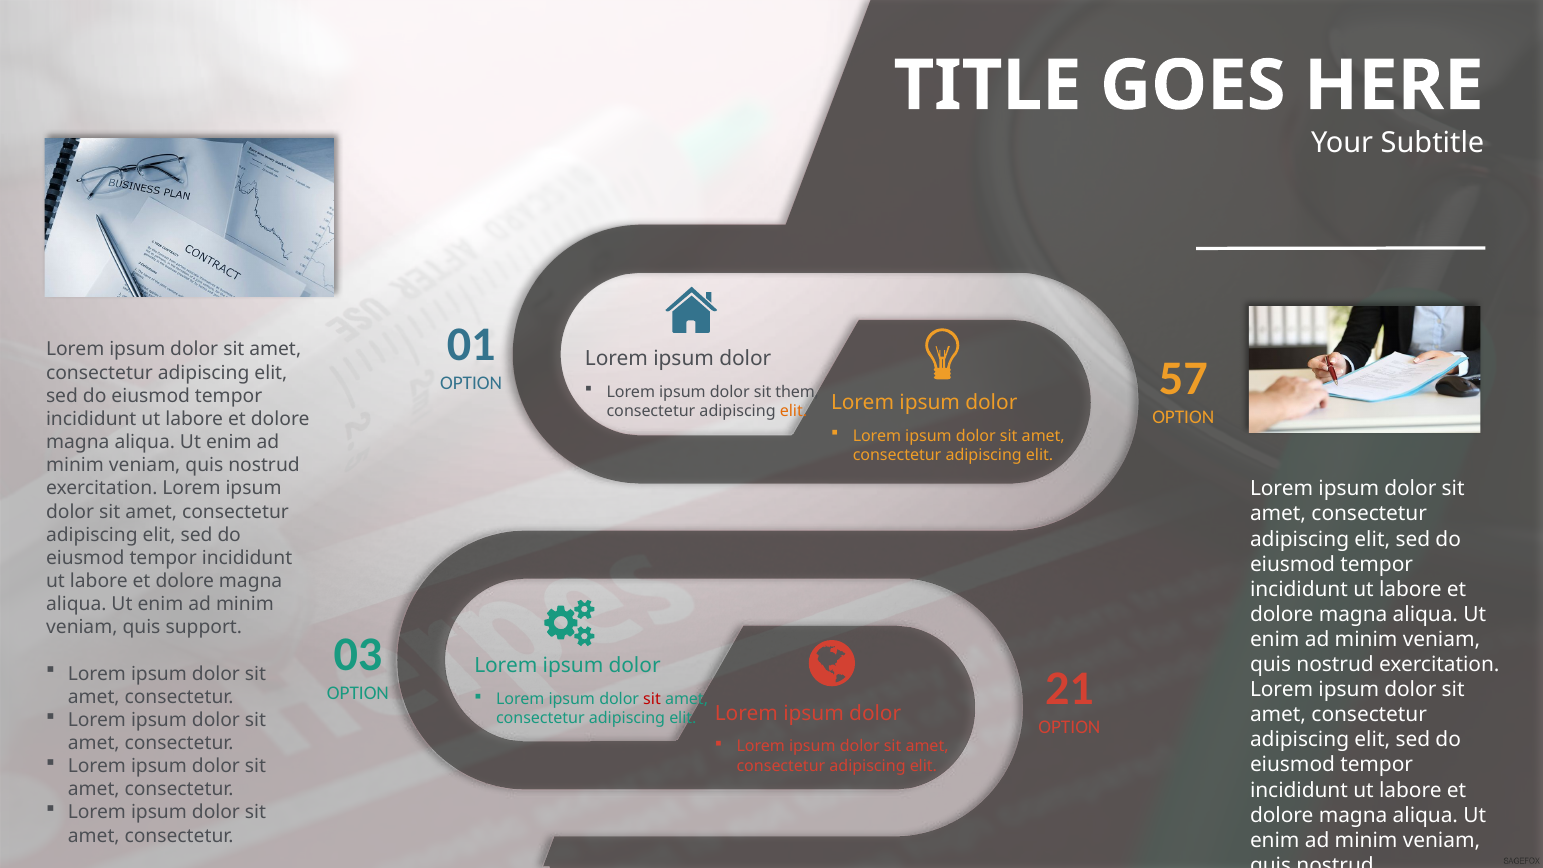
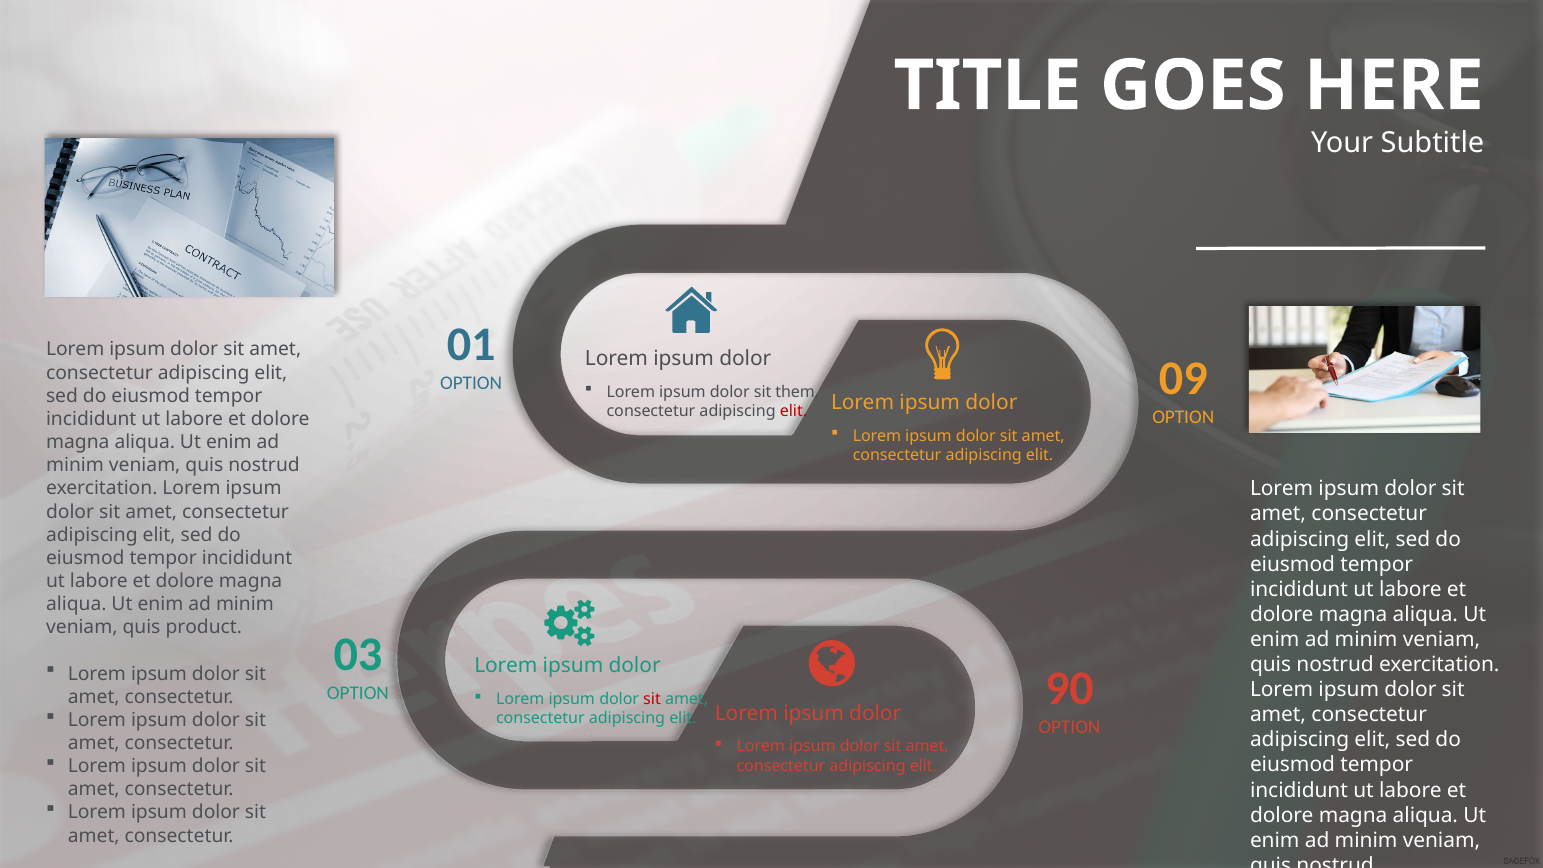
57: 57 -> 09 (1183, 378)
elit colour: orange -> red (794, 411)
support: support -> product (204, 627)
21: 21 -> 90 (1069, 689)
